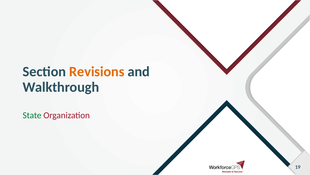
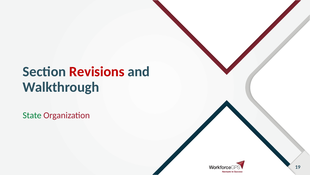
Revisions colour: orange -> red (97, 71)
